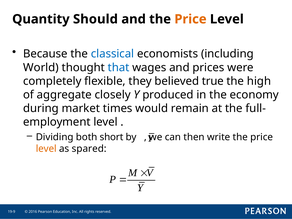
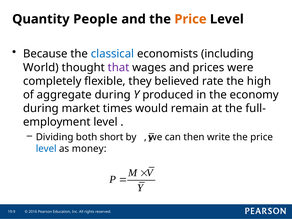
Should: Should -> People (95, 19)
that colour: blue -> purple (119, 67)
true: true -> rate (213, 81)
aggregate closely: closely -> during (113, 95)
level colour: orange -> blue (46, 149)
spared: spared -> money (89, 149)
